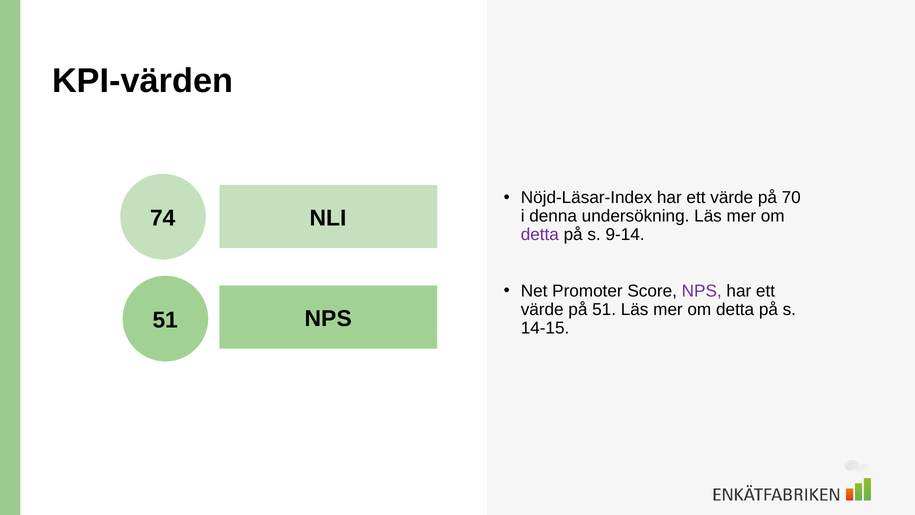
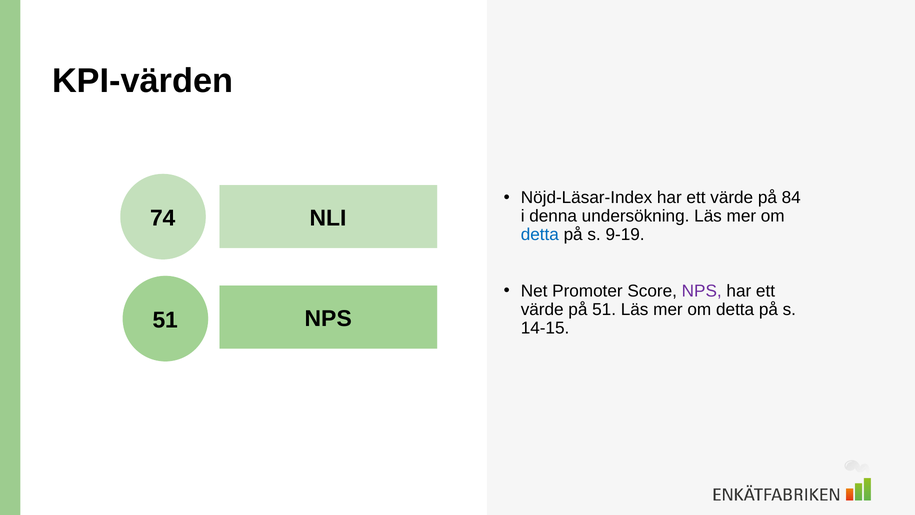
70: 70 -> 84 (791, 198)
detta colour: purple -> blue (540, 235)
9-14: 9-14 -> 9-19 (625, 235)
